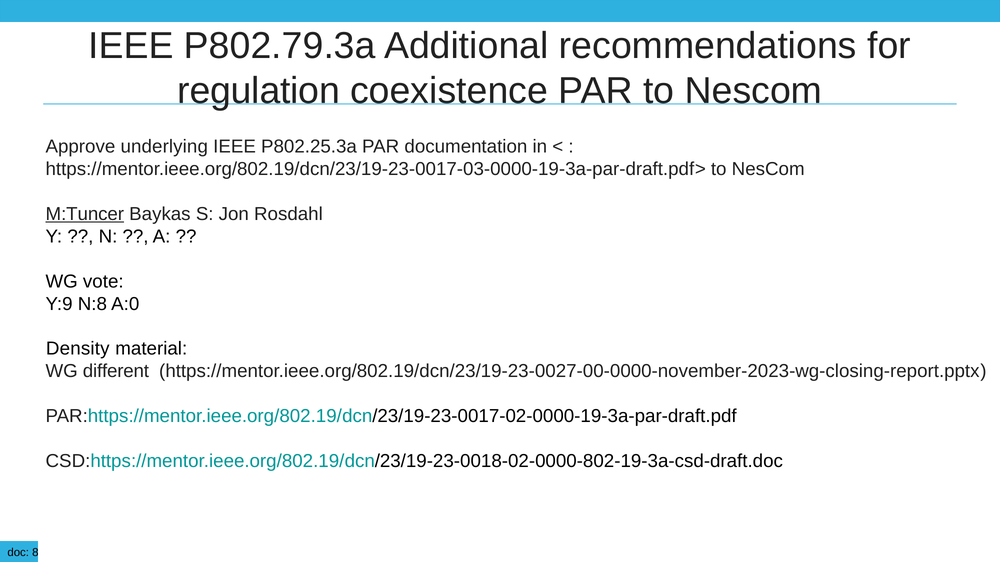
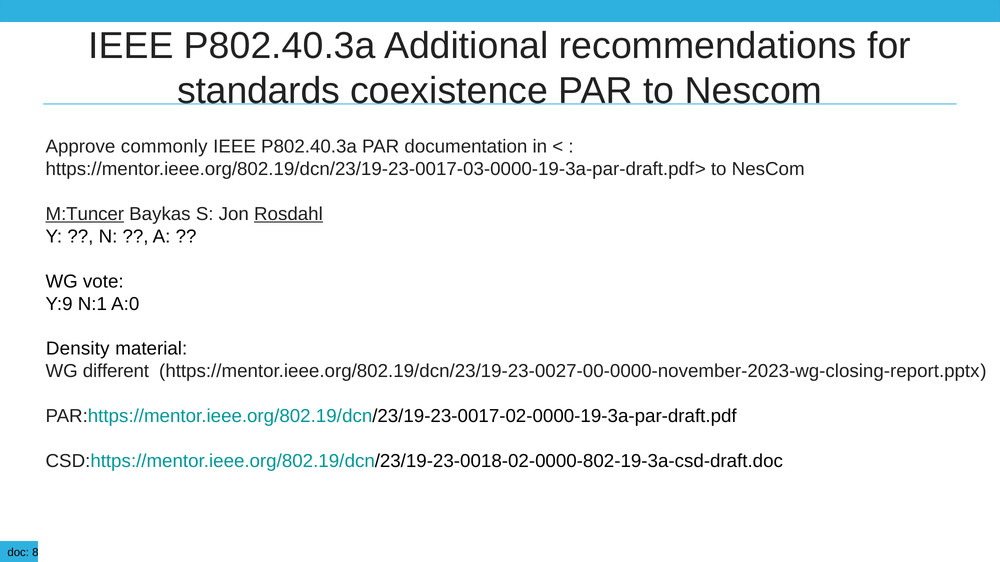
P802.79.3a: P802.79.3a -> P802.40.3a (280, 46)
regulation: regulation -> standards (259, 91)
underlying: underlying -> commonly (164, 147)
P802.25.3a: P802.25.3a -> P802.40.3a (309, 147)
Rosdahl underline: none -> present (288, 214)
N:8: N:8 -> N:1 (92, 304)
